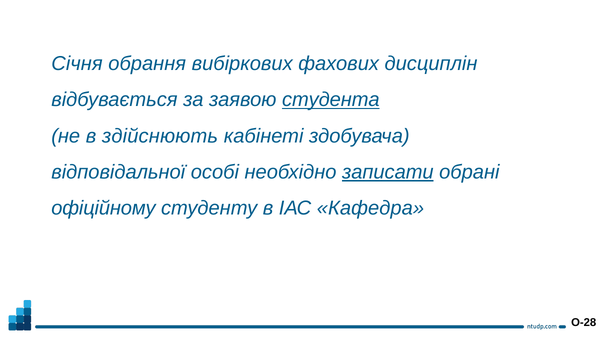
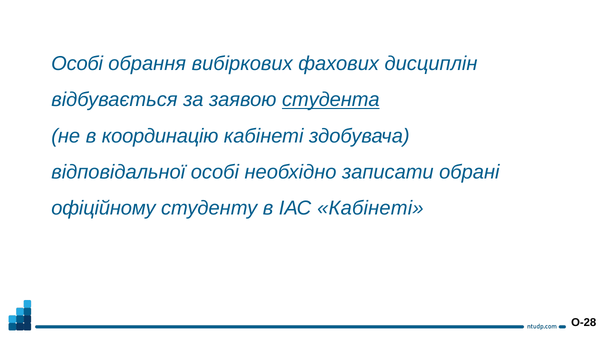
Січня: Січня -> Особі (77, 64)
здійснюють: здійснюють -> координацію (160, 136)
записати underline: present -> none (388, 172)
ІАС Кафедра: Кафедра -> Кабінеті (370, 208)
